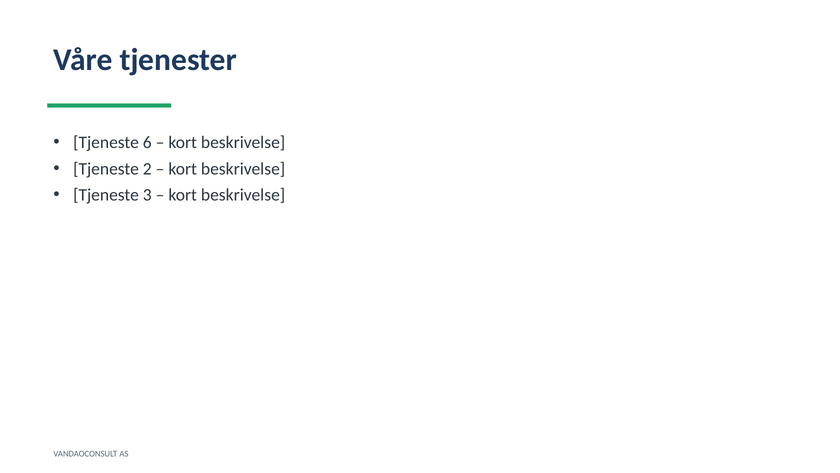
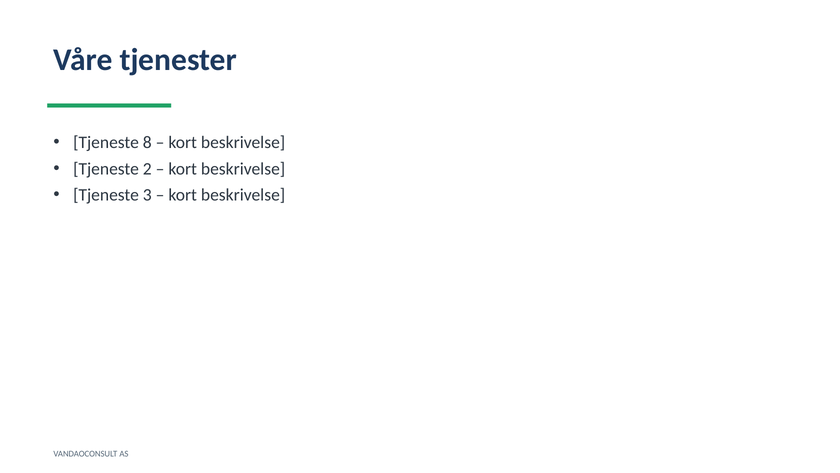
6: 6 -> 8 (147, 142)
